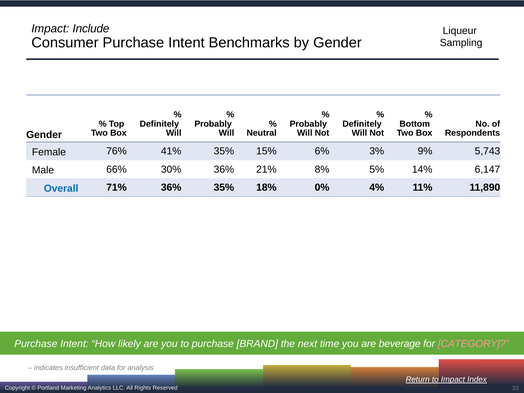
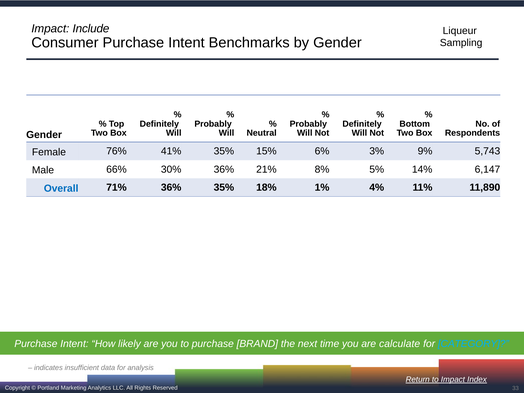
0%: 0% -> 1% (322, 188)
beverage: beverage -> calculate (400, 344)
CATEGORY colour: pink -> light blue (473, 344)
